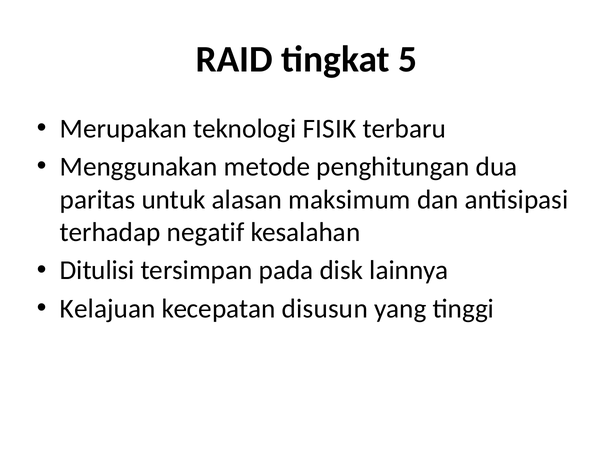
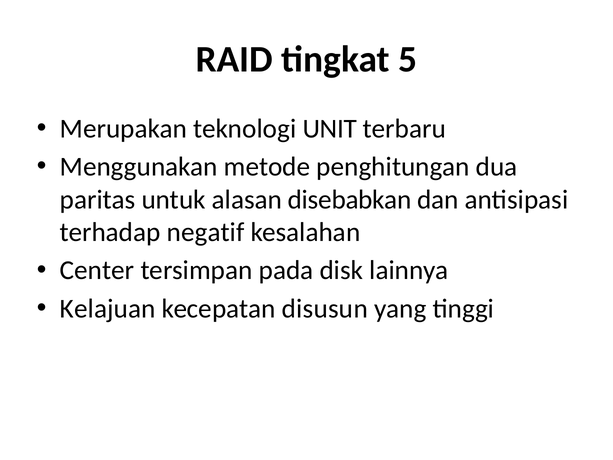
FISIK: FISIK -> UNIT (330, 129)
maksimum: maksimum -> disebabkan (350, 199)
Ditulisi: Ditulisi -> Center (97, 270)
